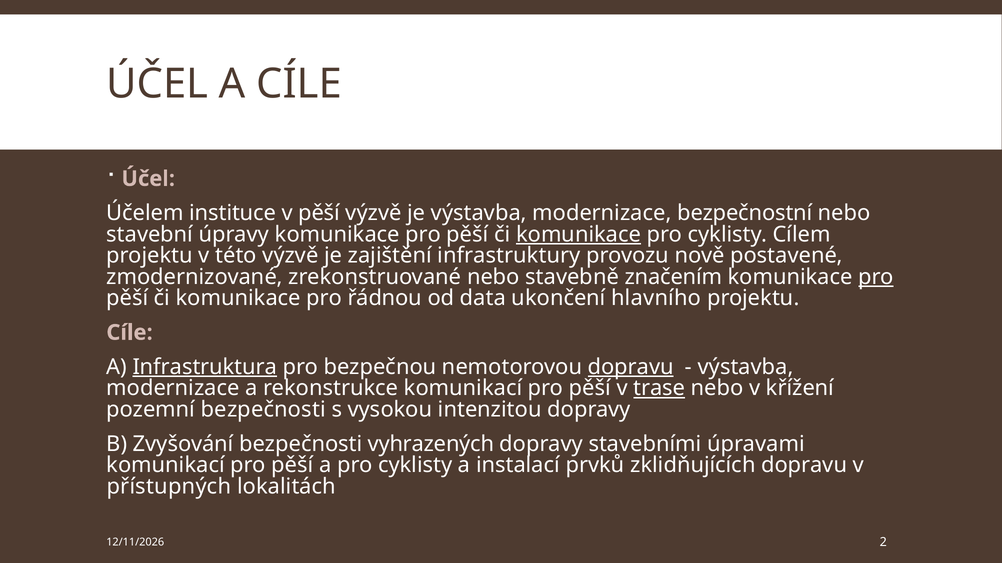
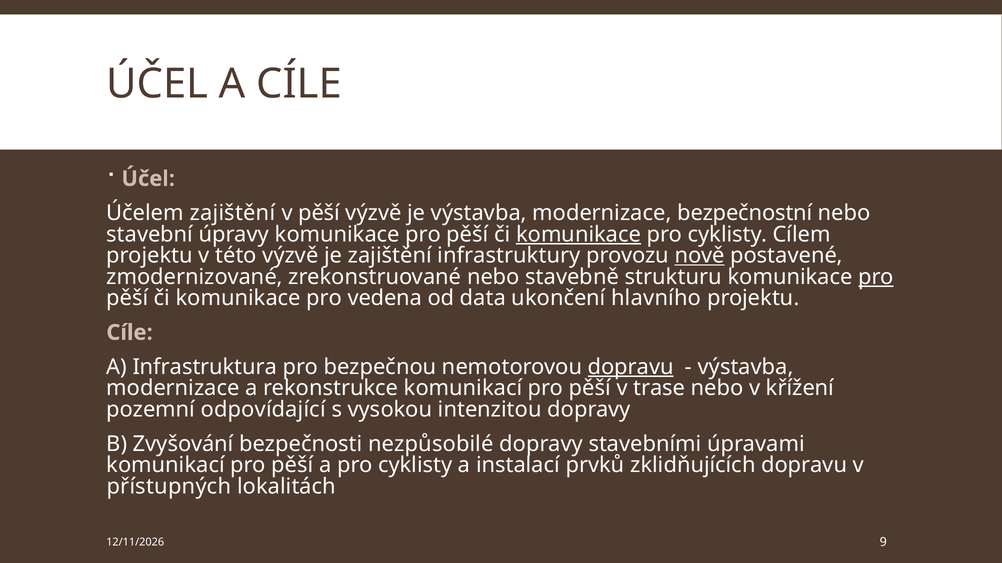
Účelem instituce: instituce -> zajištění (233, 213)
nově underline: none -> present (700, 256)
značením: značením -> strukturu (673, 277)
řádnou: řádnou -> vedena (385, 299)
Infrastruktura underline: present -> none (205, 367)
trase underline: present -> none (659, 389)
pozemní bezpečnosti: bezpečnosti -> odpovídající (263, 410)
vyhrazených: vyhrazených -> nezpůsobilé (431, 444)
2: 2 -> 9 (883, 543)
